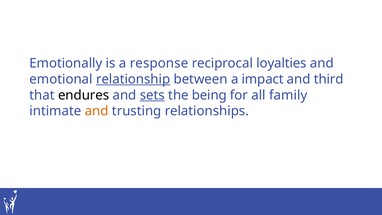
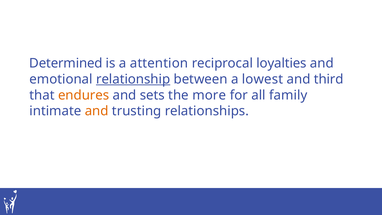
Emotionally: Emotionally -> Determined (66, 63)
response: response -> attention (159, 63)
impact: impact -> lowest (263, 79)
endures colour: black -> orange (84, 95)
sets underline: present -> none (152, 95)
being: being -> more (209, 95)
